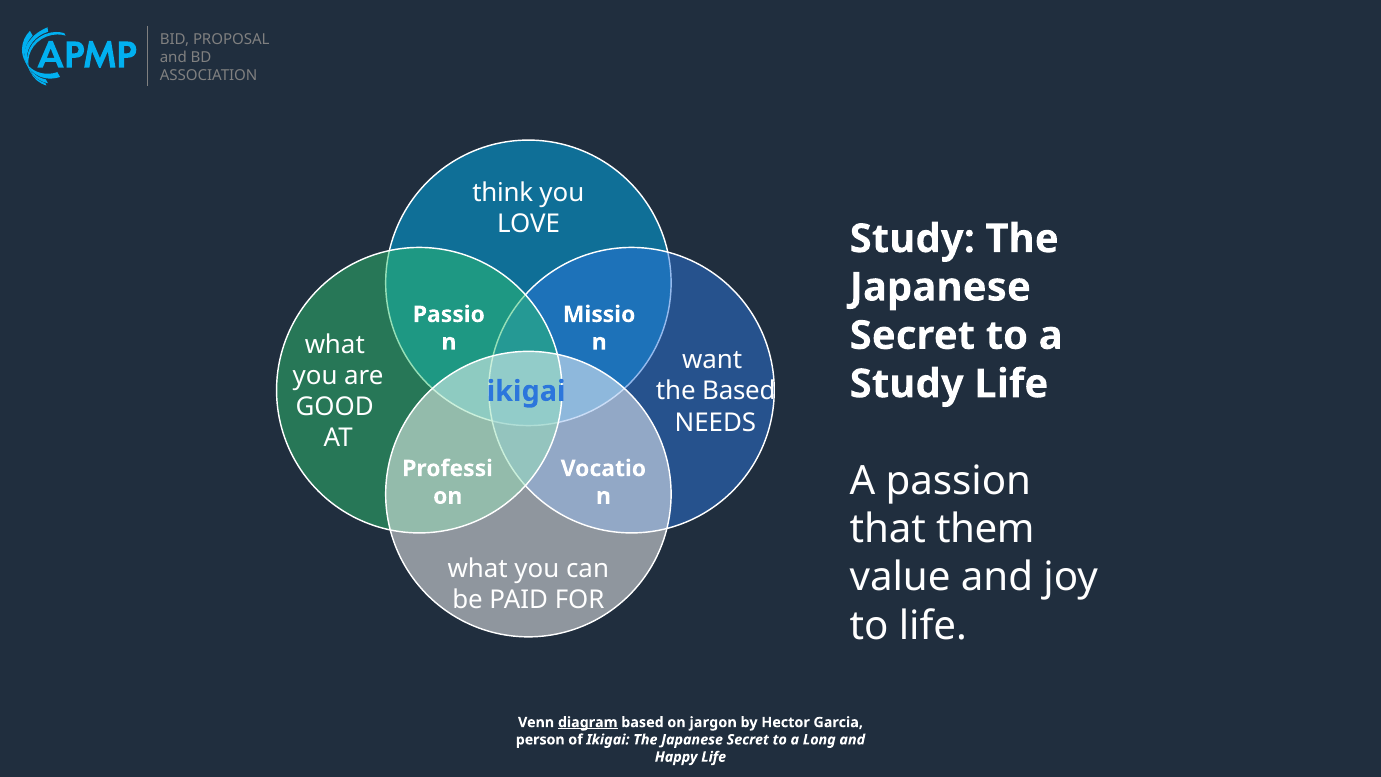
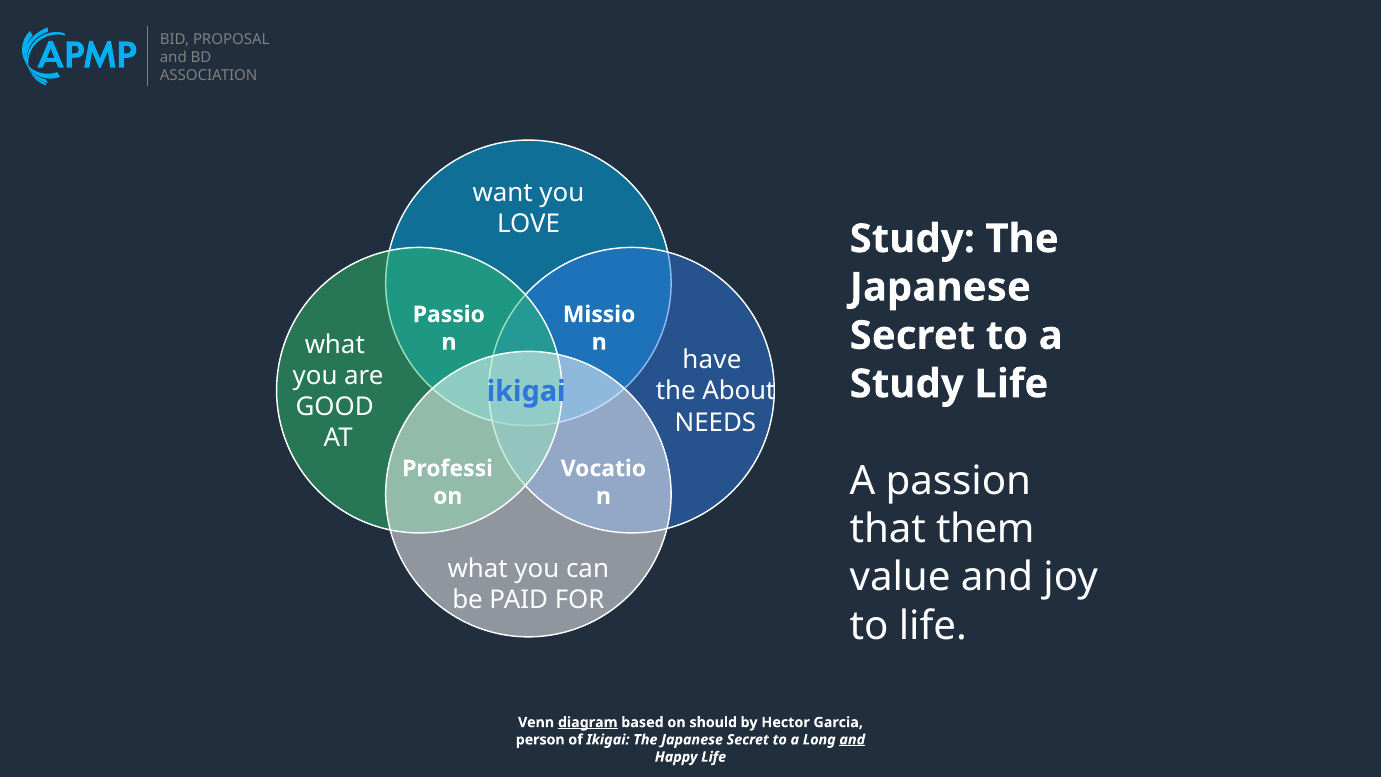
think: think -> want (503, 193)
want: want -> have (712, 360)
the Based: Based -> About (739, 391)
jargon: jargon -> should (713, 722)
and underline: none -> present (852, 740)
